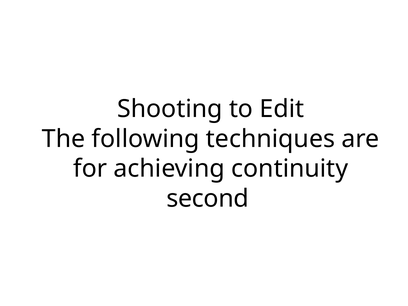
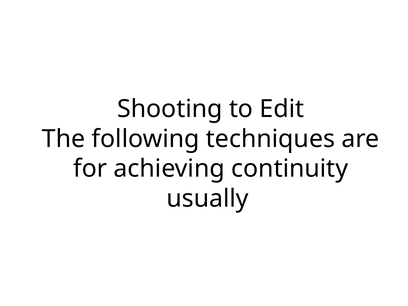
second: second -> usually (208, 199)
